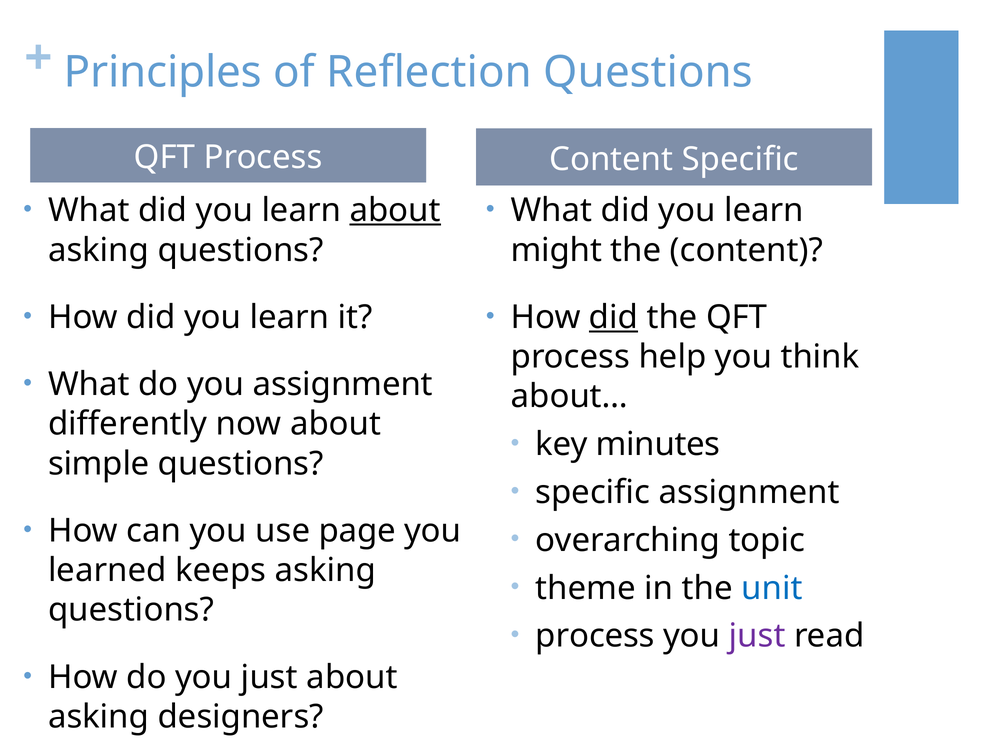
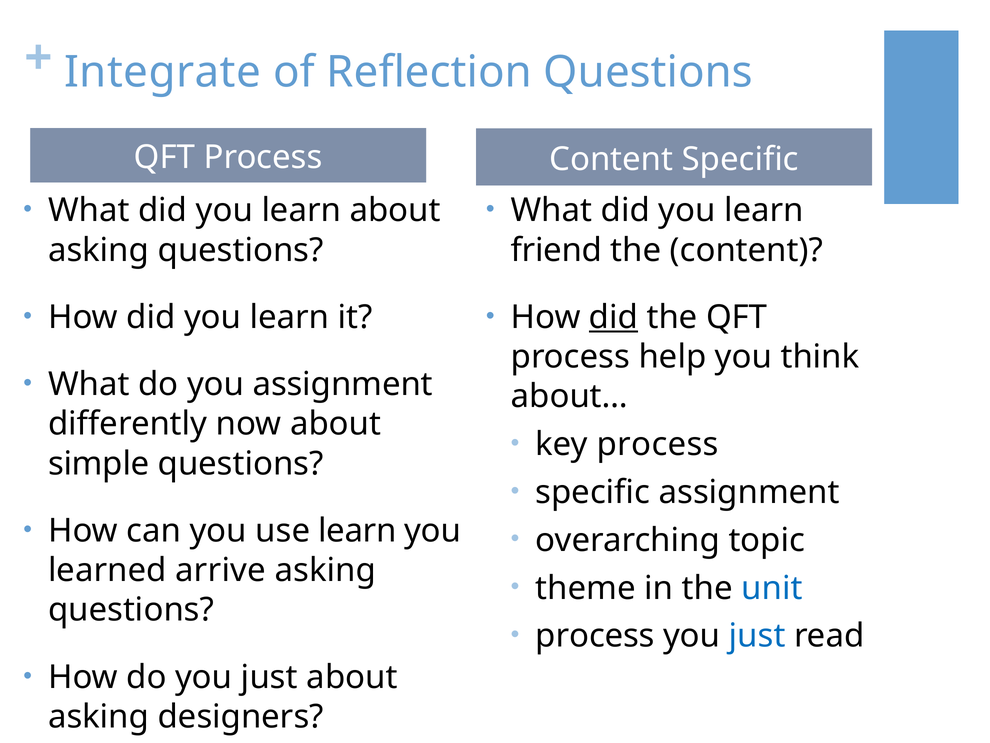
Principles: Principles -> Integrate (163, 72)
about underline: present -> none (395, 210)
might: might -> friend (556, 250)
key minutes: minutes -> process (658, 444)
use page: page -> learn (357, 530)
keeps: keeps -> arrive (221, 570)
just colour: purple -> blue (757, 636)
